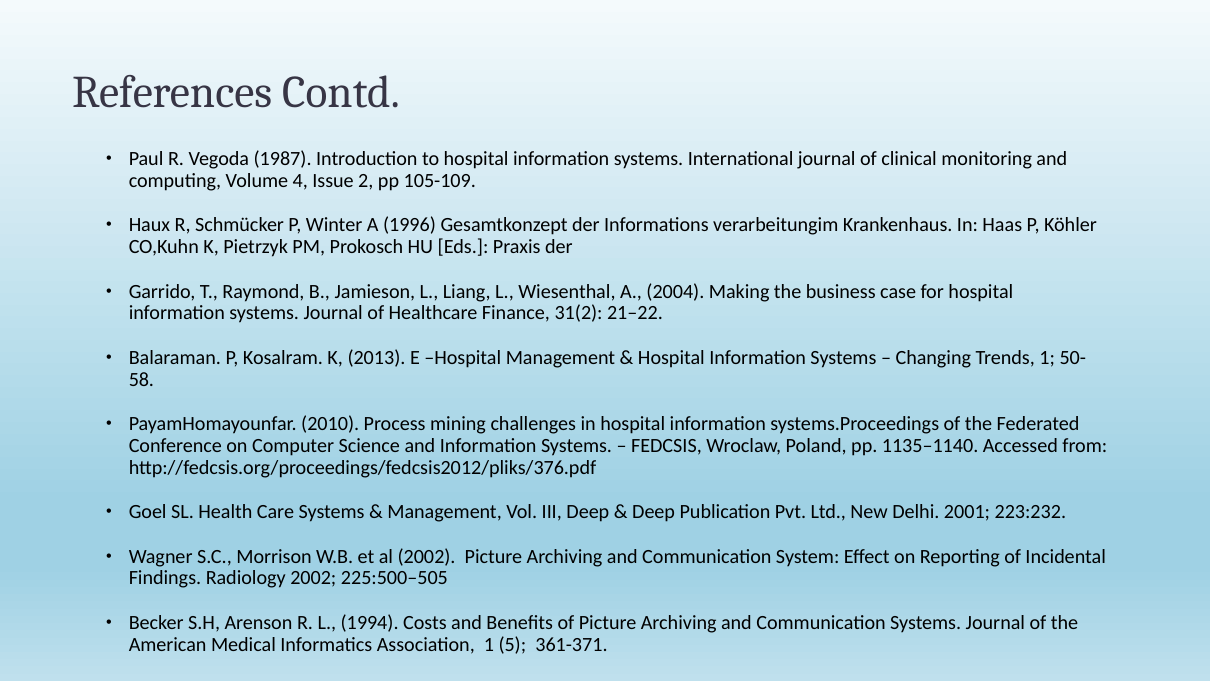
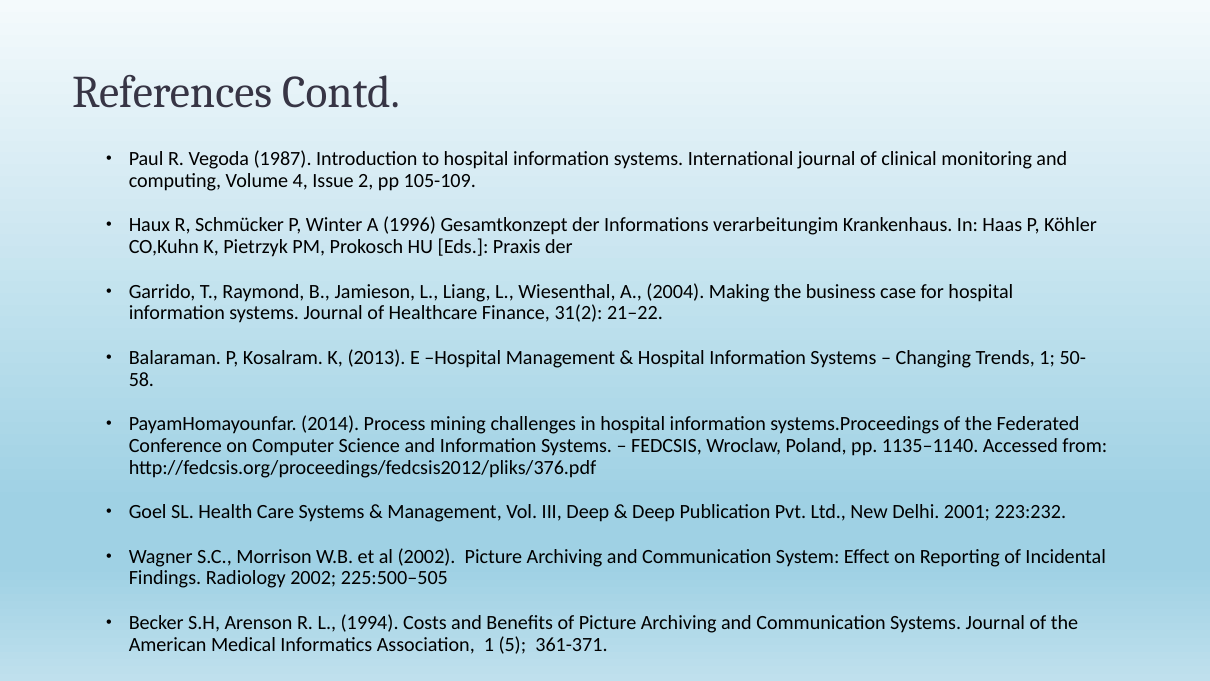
2010: 2010 -> 2014 (330, 424)
